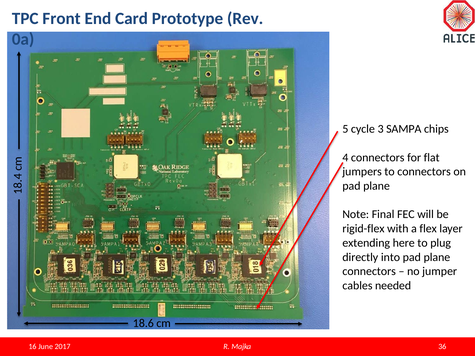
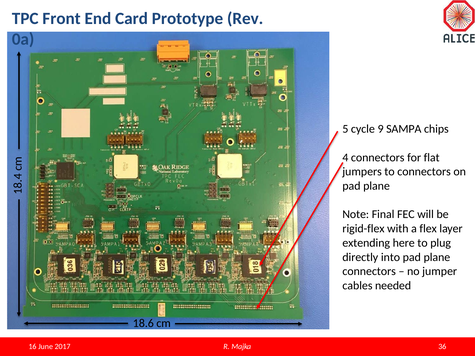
3: 3 -> 9 (381, 129)
